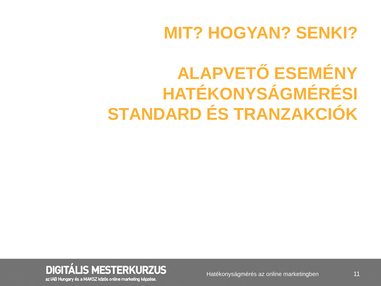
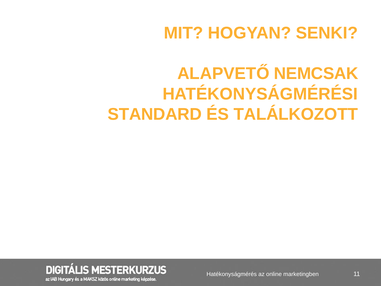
ESEMÉNY: ESEMÉNY -> NEMCSAK (316, 74)
TRANZAKCIÓK: TRANZAKCIÓK -> TALÁLKOZOTT (296, 114)
